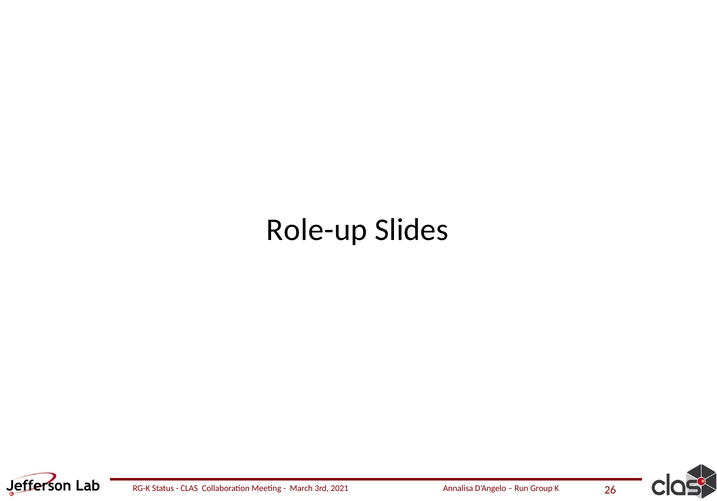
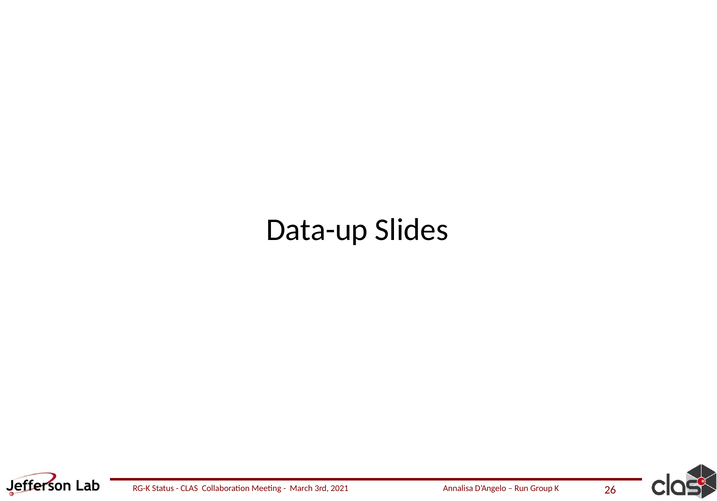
Role-up: Role-up -> Data-up (317, 230)
